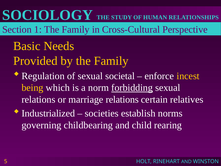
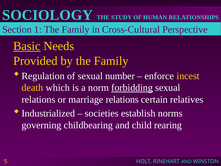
Basic underline: none -> present (27, 46)
societal: societal -> number (120, 76)
being: being -> death (32, 88)
